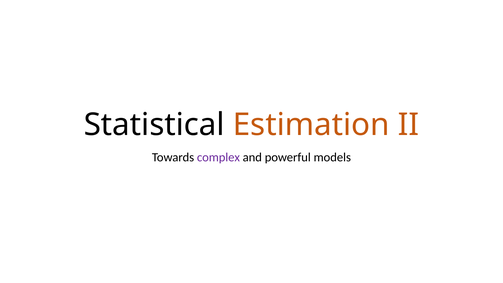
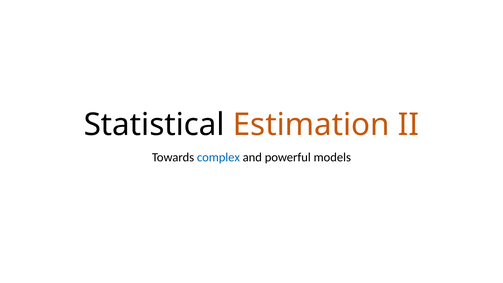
complex colour: purple -> blue (218, 157)
